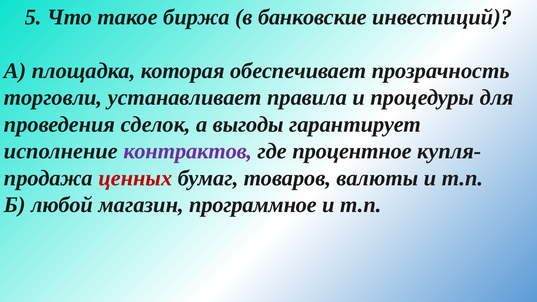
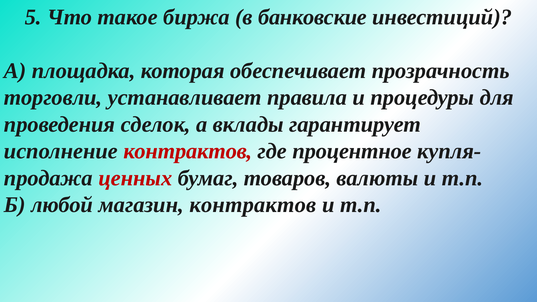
выгоды: выгоды -> вклады (248, 124)
контрактов colour: purple -> red (188, 151)
магазин программное: программное -> контрактов (253, 205)
